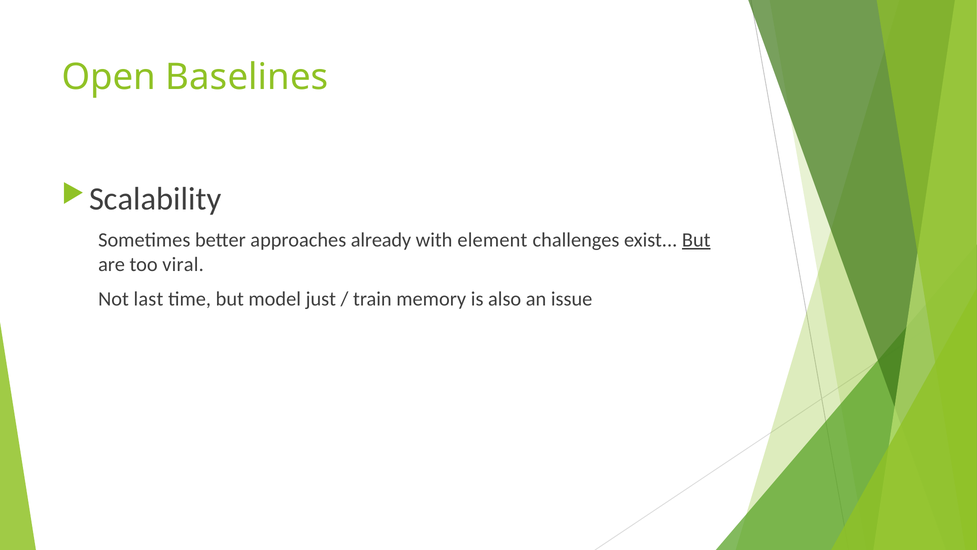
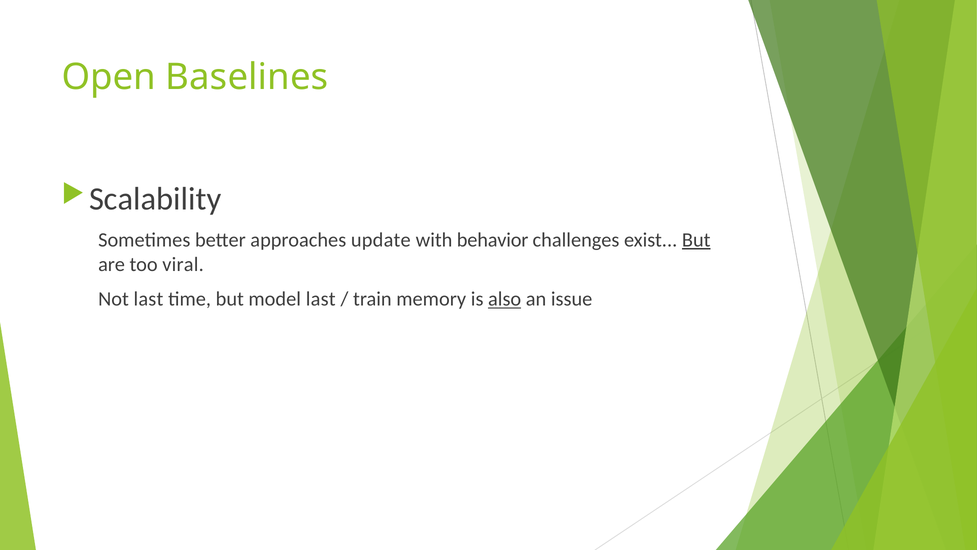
already: already -> update (381, 240)
element: element -> behavior (493, 240)
model just: just -> last (321, 299)
also underline: none -> present (505, 299)
